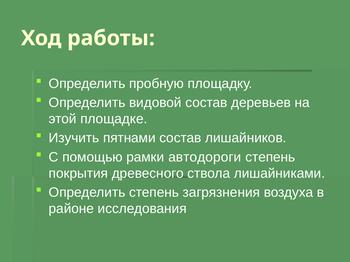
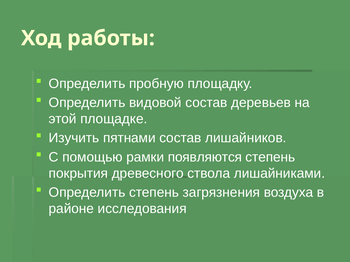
автодороги: автодороги -> появляются (205, 157)
